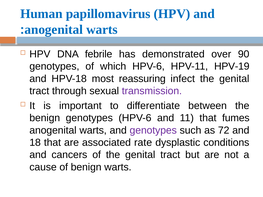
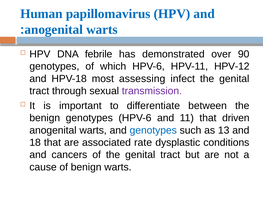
HPV-19: HPV-19 -> HPV-12 (232, 66)
reassuring: reassuring -> assessing (142, 79)
fumes: fumes -> driven (236, 118)
genotypes colour: purple -> blue (153, 130)
72: 72 -> 13 (224, 130)
